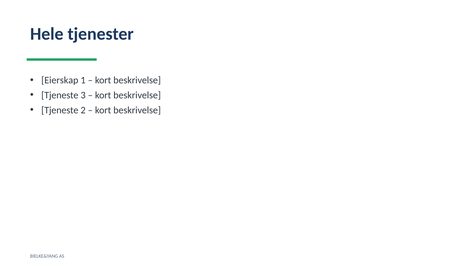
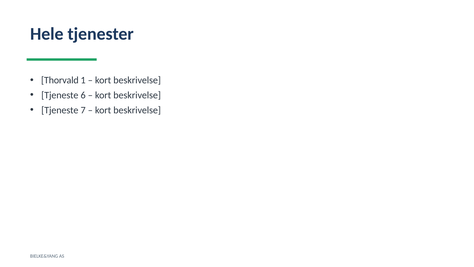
Eierskap: Eierskap -> Thorvald (60, 80)
3: 3 -> 6 (83, 95)
2: 2 -> 7 (83, 110)
